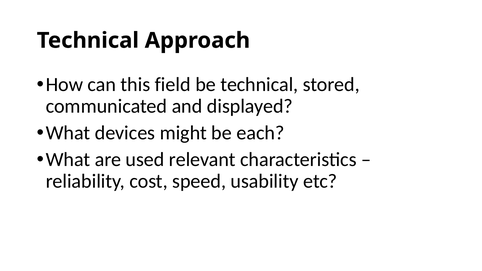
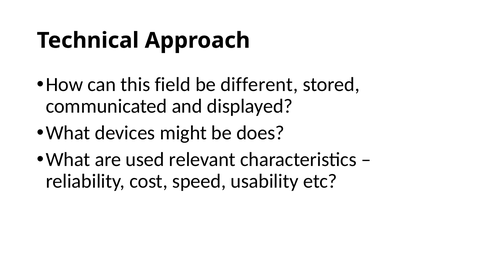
be technical: technical -> different (259, 85)
each: each -> does (260, 133)
